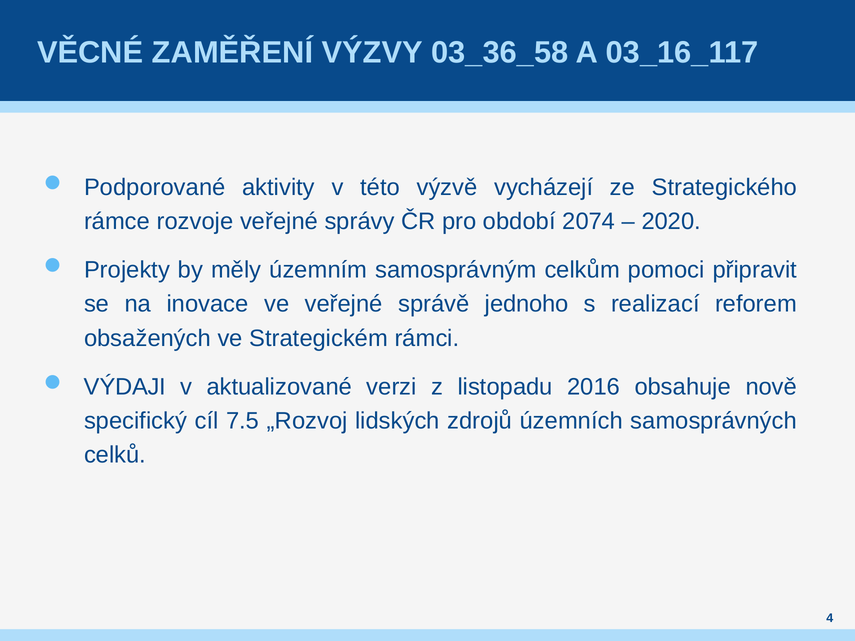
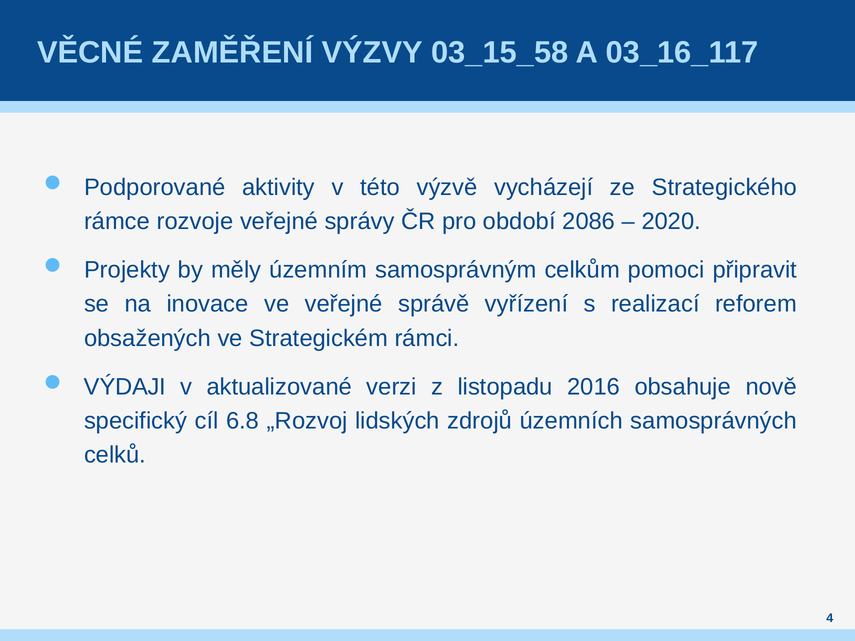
03_36_58: 03_36_58 -> 03_15_58 (500, 53)
2074: 2074 -> 2086 (589, 222)
jednoho: jednoho -> vyřízení (527, 304)
7.5: 7.5 -> 6.8 (243, 421)
